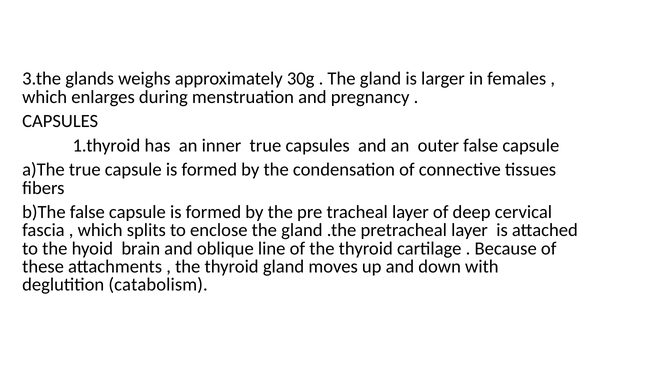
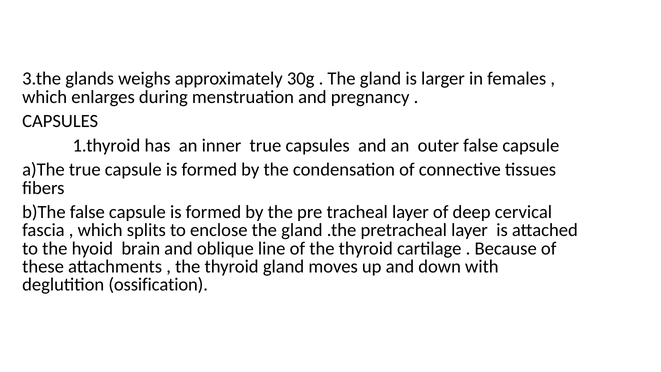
catabolism: catabolism -> ossification (158, 284)
